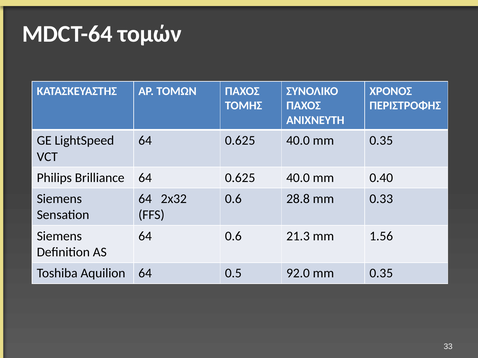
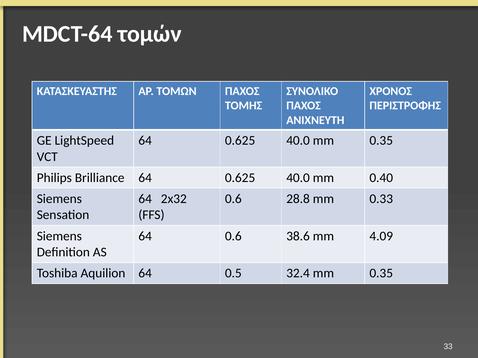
21.3: 21.3 -> 38.6 (298, 236)
1.56: 1.56 -> 4.09 (381, 236)
92.0: 92.0 -> 32.4 (298, 274)
